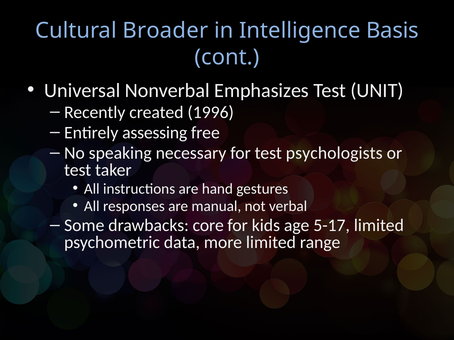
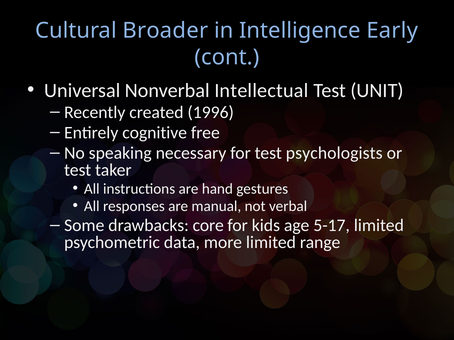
Basis: Basis -> Early (392, 31)
Emphasizes: Emphasizes -> Intellectual (261, 91)
assessing: assessing -> cognitive (155, 133)
